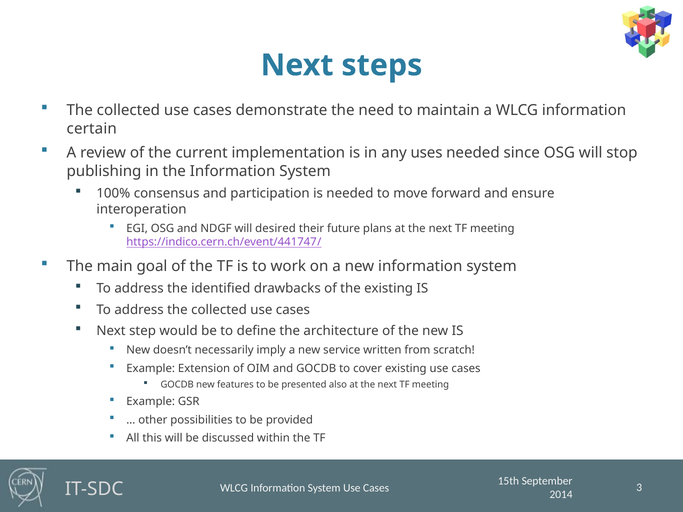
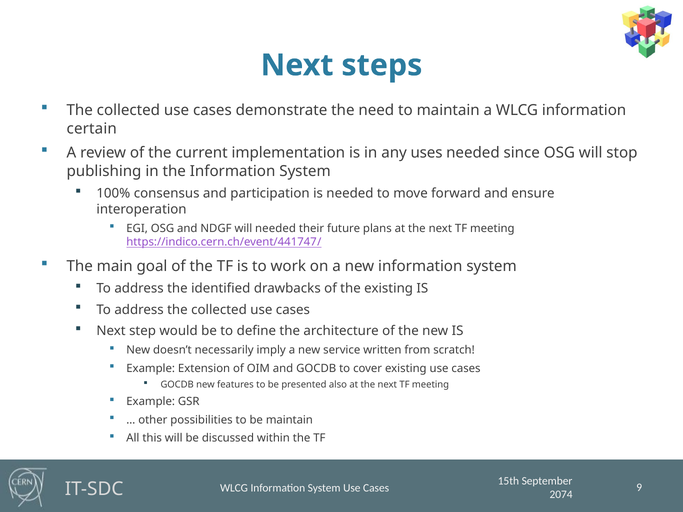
will desired: desired -> needed (276, 229)
be provided: provided -> maintain (289, 420)
3: 3 -> 9 (639, 488)
2014: 2014 -> 2074 (561, 495)
